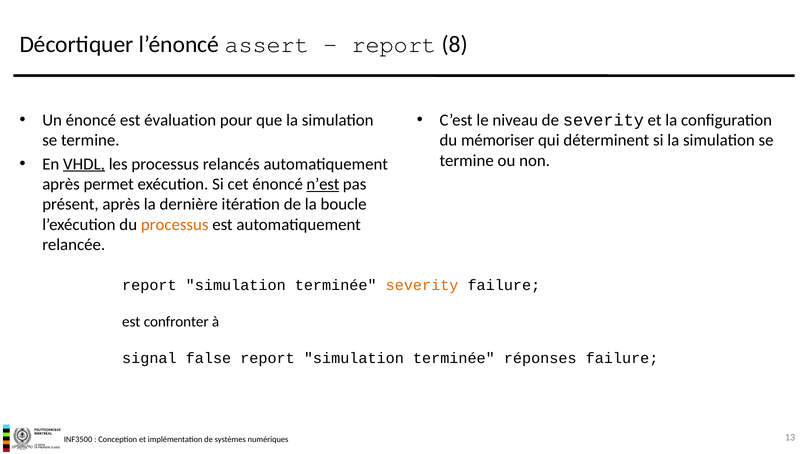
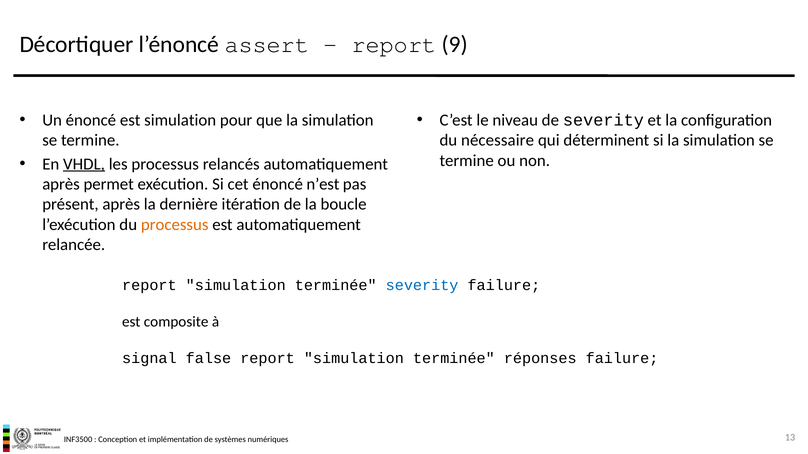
8: 8 -> 9 (455, 45)
est évaluation: évaluation -> simulation (180, 120)
mémoriser: mémoriser -> nécessaire (498, 141)
n’est underline: present -> none (323, 184)
severity colour: orange -> blue (422, 286)
confronter: confronter -> composite (176, 322)
